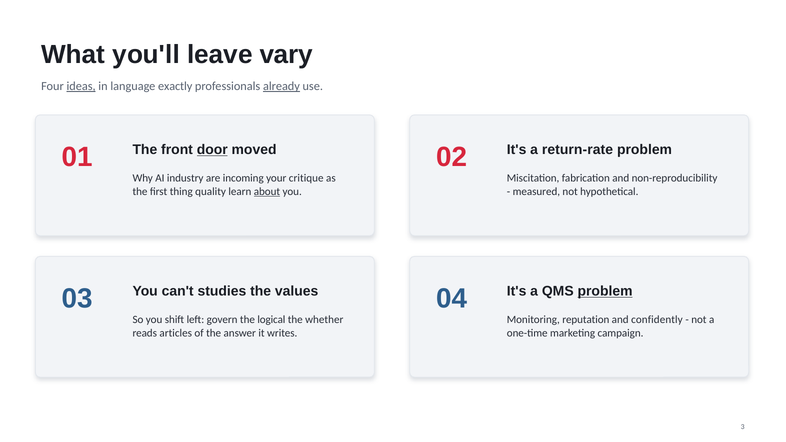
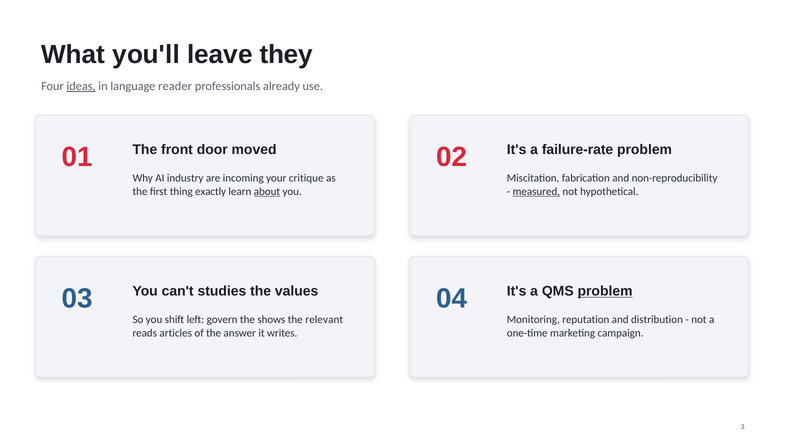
vary: vary -> they (286, 55)
exactly: exactly -> reader (175, 86)
already underline: present -> none (281, 86)
door underline: present -> none (212, 150)
return-rate: return-rate -> failure-rate (578, 150)
quality: quality -> exactly (211, 192)
measured underline: none -> present (536, 192)
logical: logical -> shows (271, 320)
whether: whether -> relevant (324, 320)
confidently: confidently -> distribution (657, 320)
